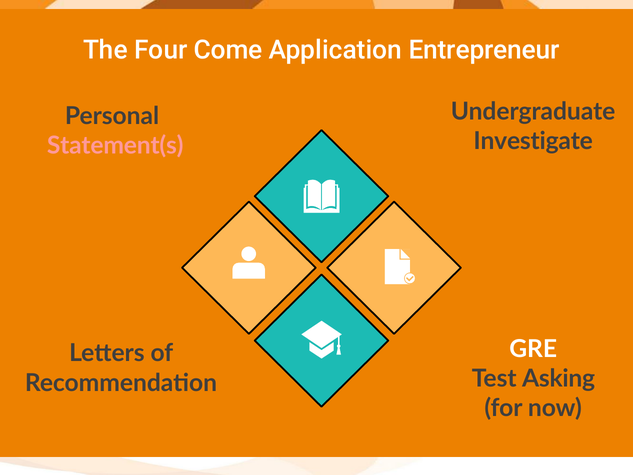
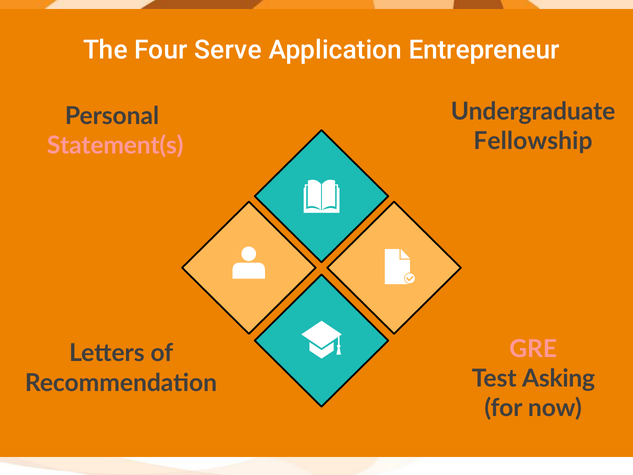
Come: Come -> Serve (228, 50)
Investigate: Investigate -> Fellowship (533, 141)
GRE colour: white -> pink (533, 349)
